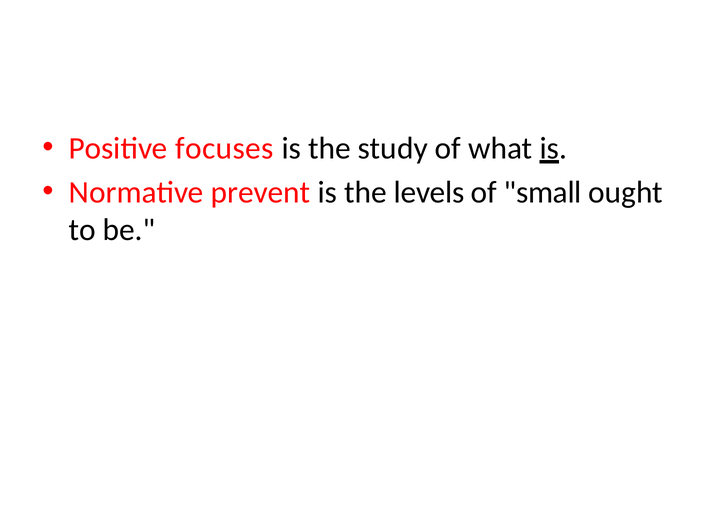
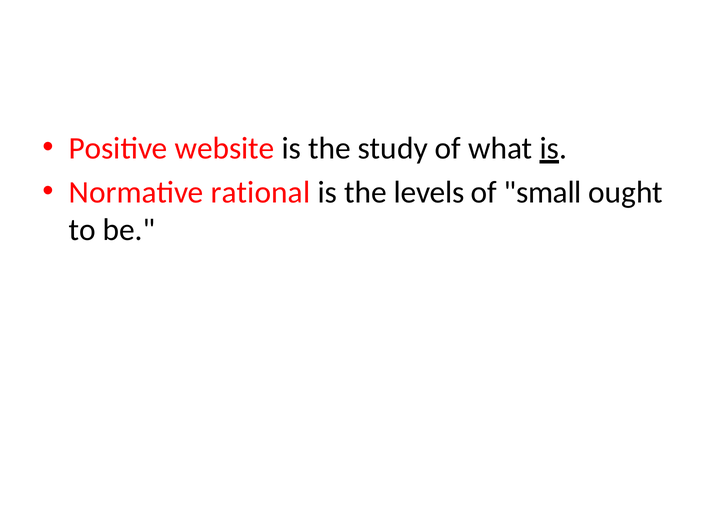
focuses: focuses -> website (225, 148)
prevent: prevent -> rational (260, 192)
